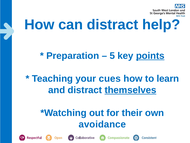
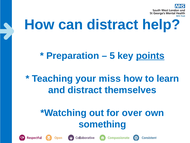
cues: cues -> miss (110, 78)
themselves underline: present -> none (130, 90)
their: their -> over (132, 113)
avoidance: avoidance -> something (102, 124)
